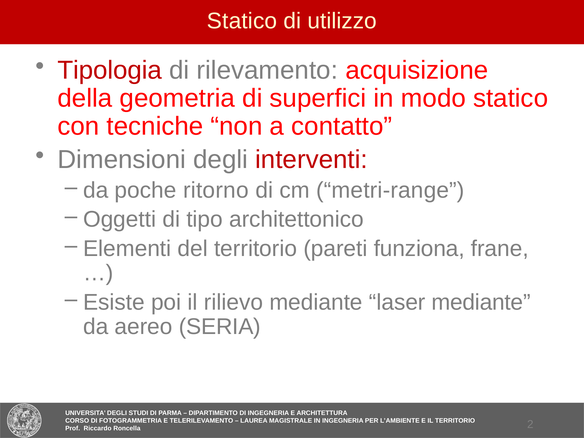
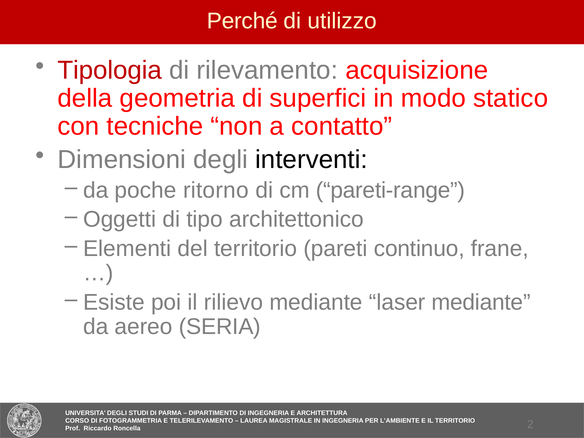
Statico: Statico -> Perché (242, 21)
interventi colour: red -> black (311, 160)
metri-range: metri-range -> pareti-range (390, 190)
funziona: funziona -> continuo (419, 249)
